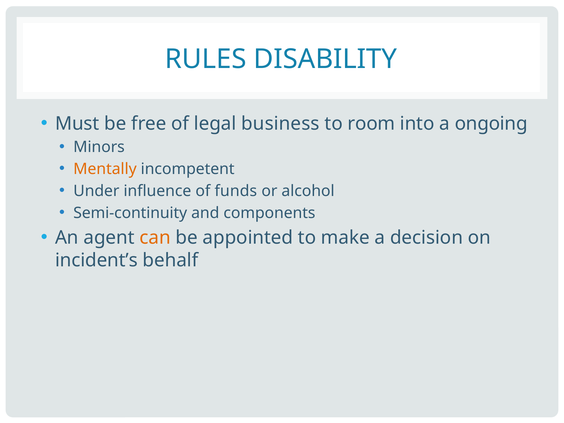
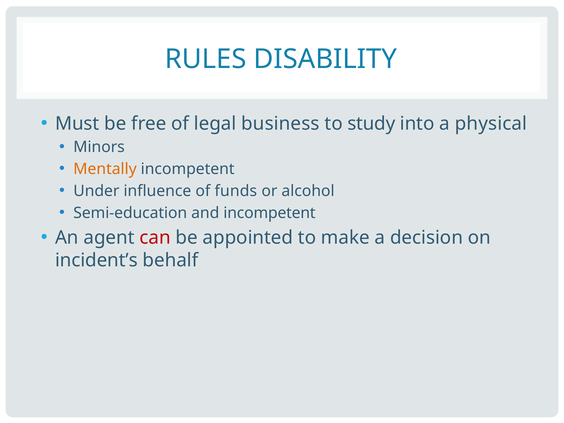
room: room -> study (371, 124)
ongoing: ongoing -> physical (491, 124)
Semi-continuity: Semi-continuity -> Semi-education (130, 213)
and components: components -> incompetent (269, 213)
can colour: orange -> red (155, 238)
